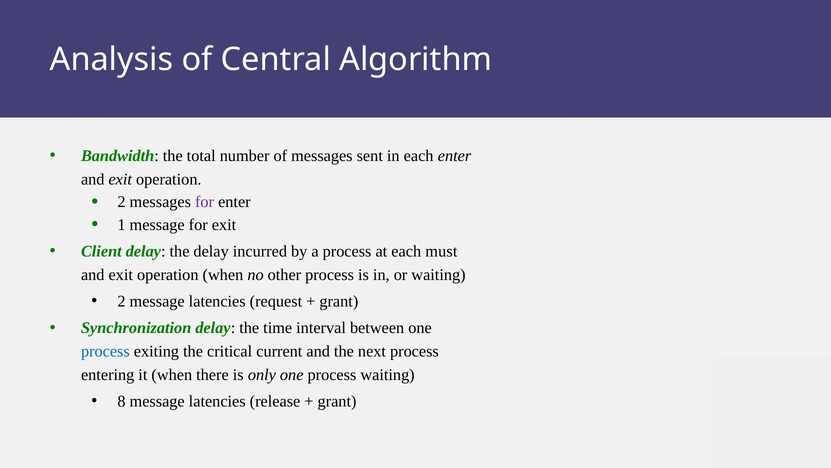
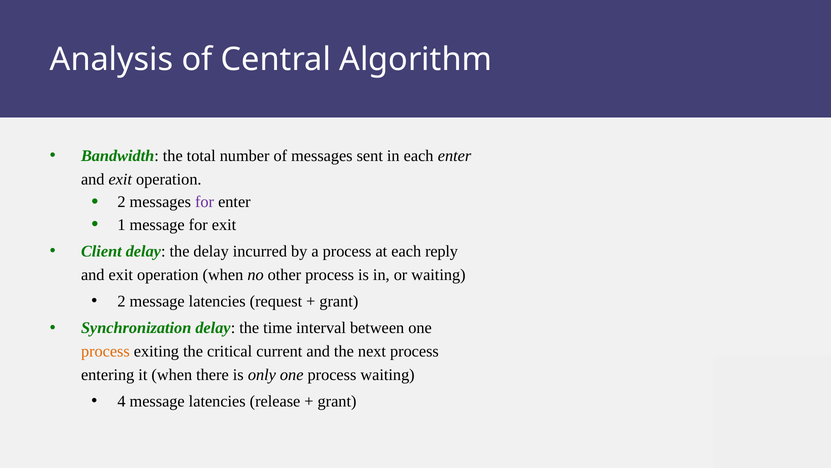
must: must -> reply (442, 252)
process colour: blue -> orange (105, 352)
8: 8 -> 4 (121, 402)
